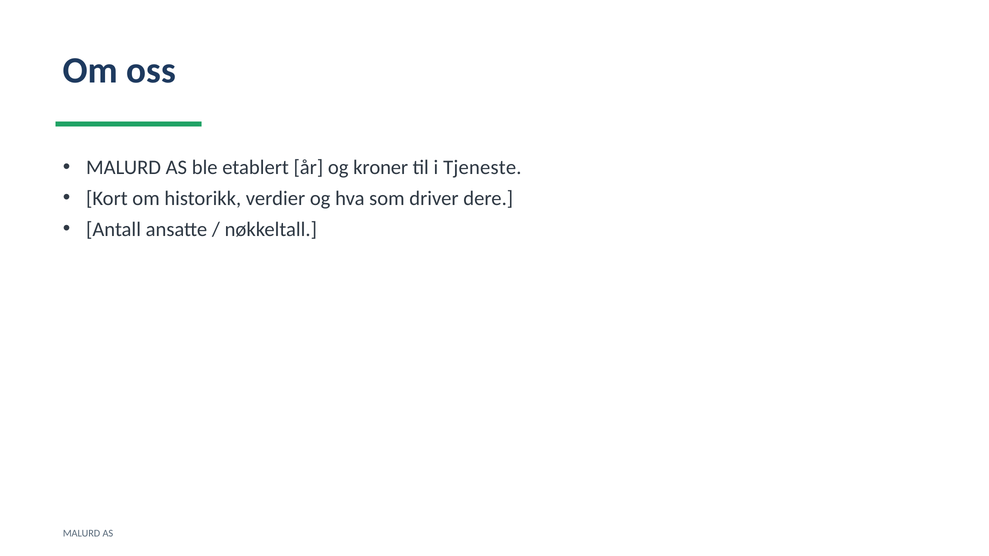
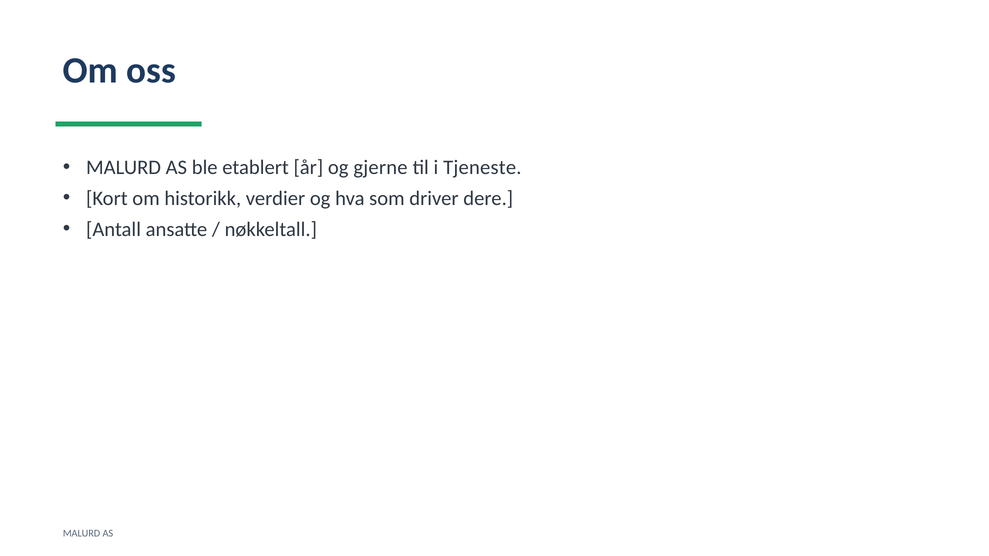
kroner: kroner -> gjerne (380, 168)
